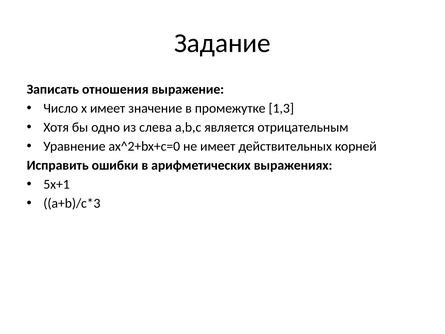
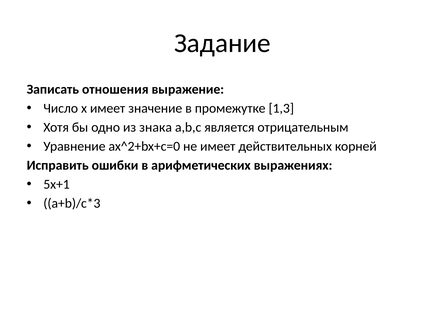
слева: слева -> знака (156, 127)
